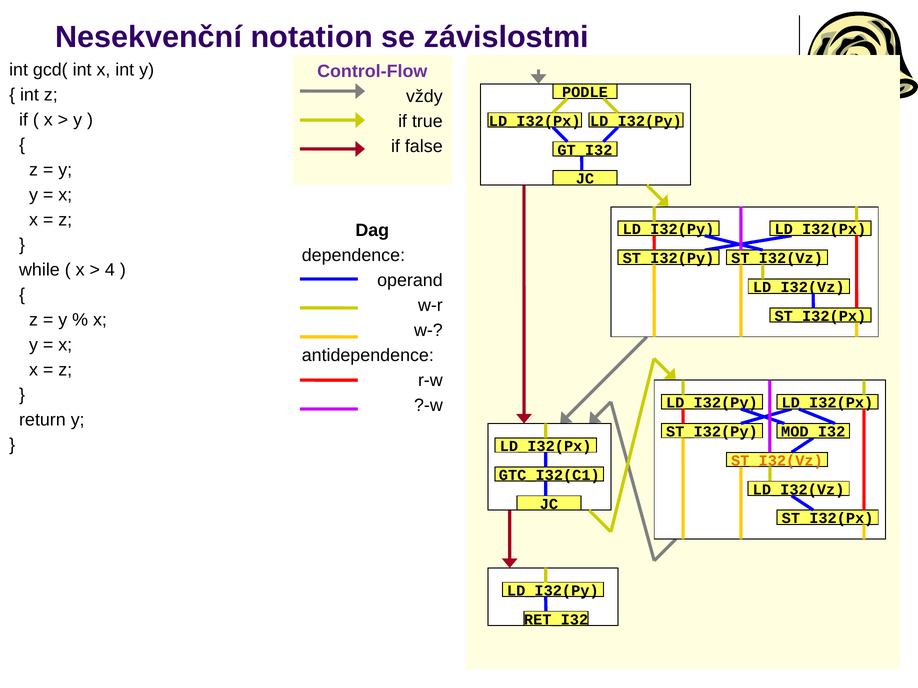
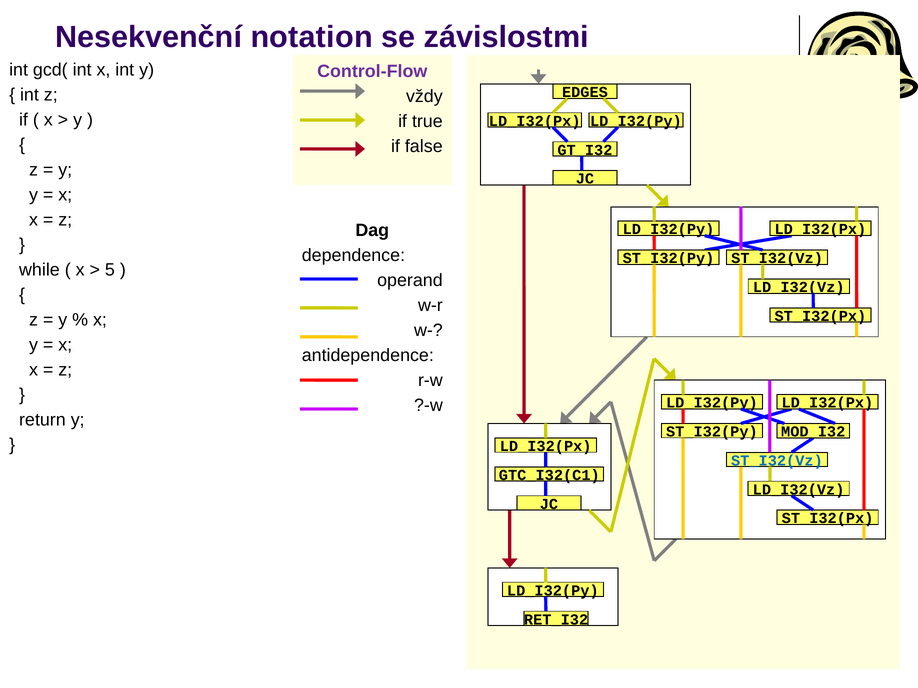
PODLE: PODLE -> EDGES (585, 92)
4: 4 -> 5 (110, 270)
ST_I32(Vz colour: orange -> blue (777, 461)
